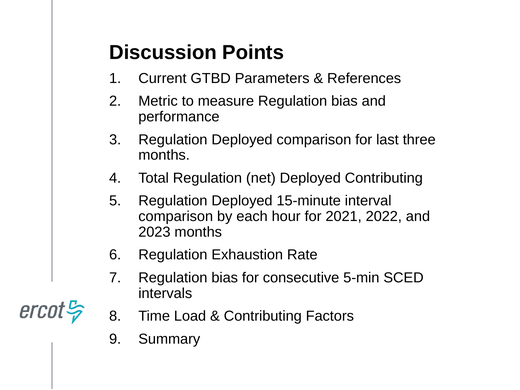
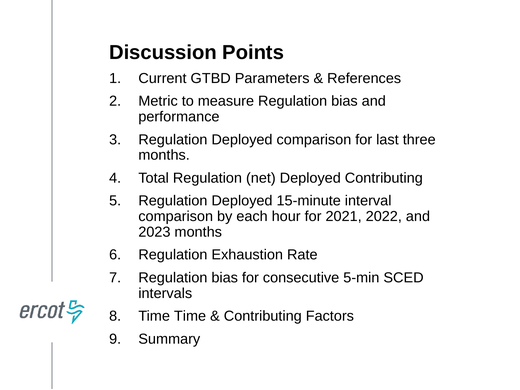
Time Load: Load -> Time (190, 316)
